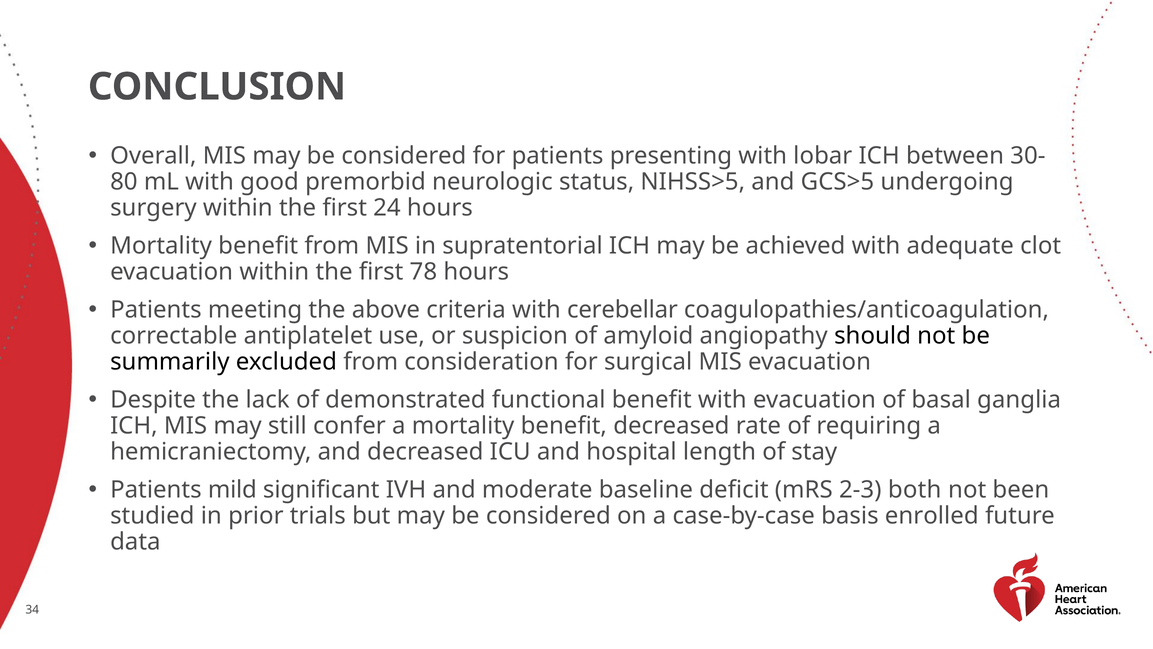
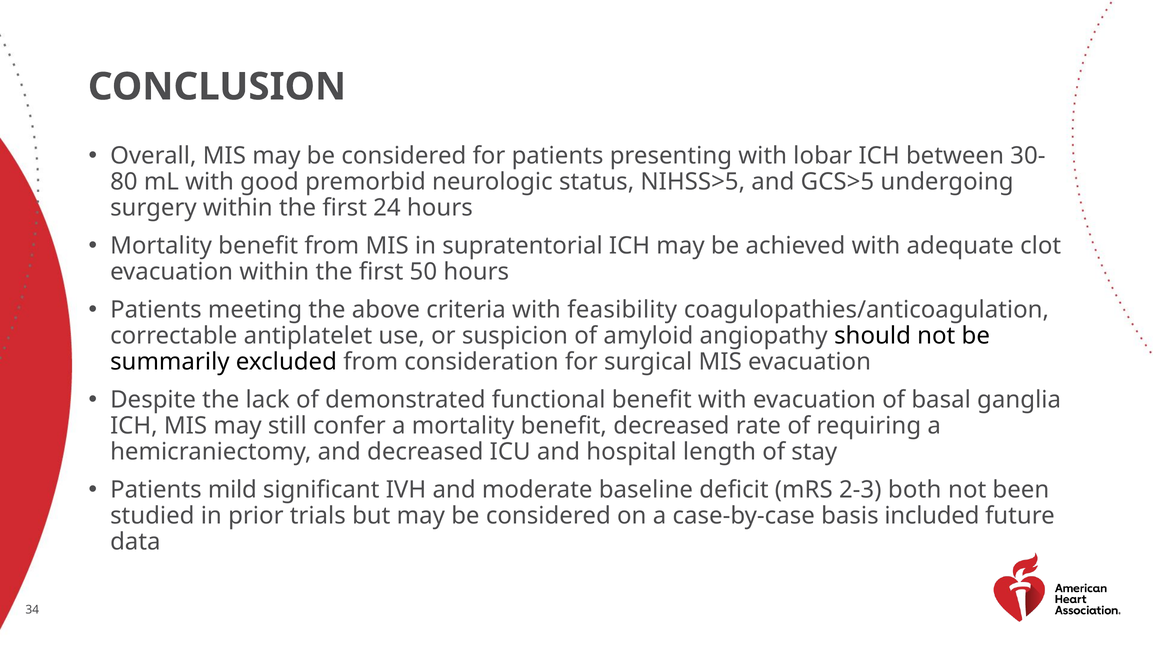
78: 78 -> 50 (423, 272)
cerebellar: cerebellar -> feasibility (622, 310)
enrolled: enrolled -> included (932, 516)
